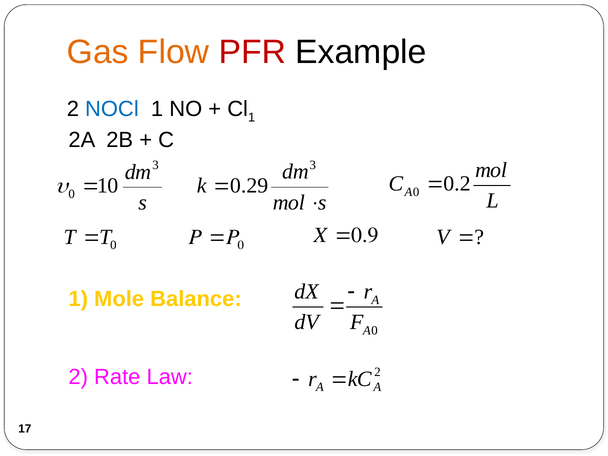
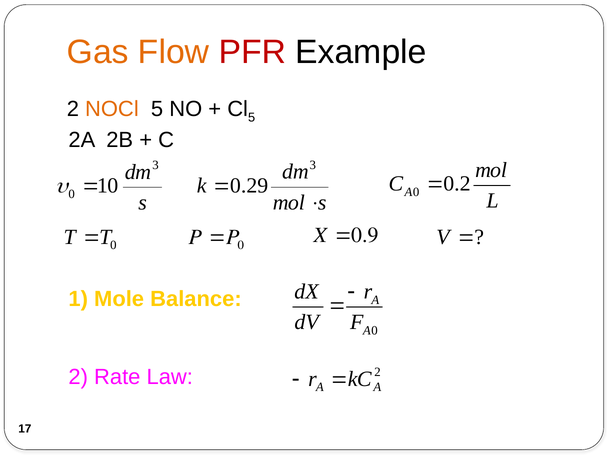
NOCl colour: blue -> orange (112, 109)
1: 1 -> 5 (157, 109)
1: 1 -> 5 (252, 117)
